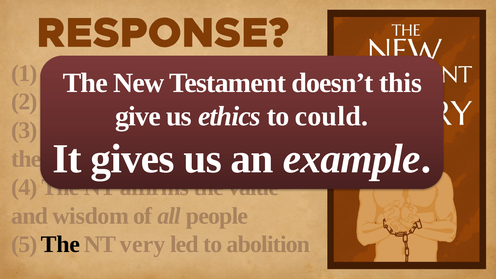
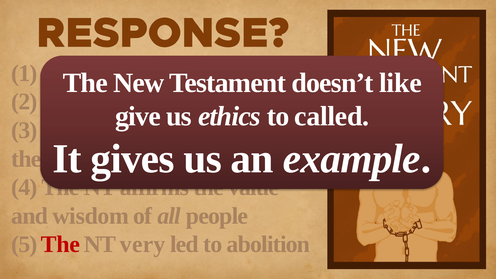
this: this -> like (400, 83)
could: could -> called (332, 116)
The colour: black -> red (61, 244)
